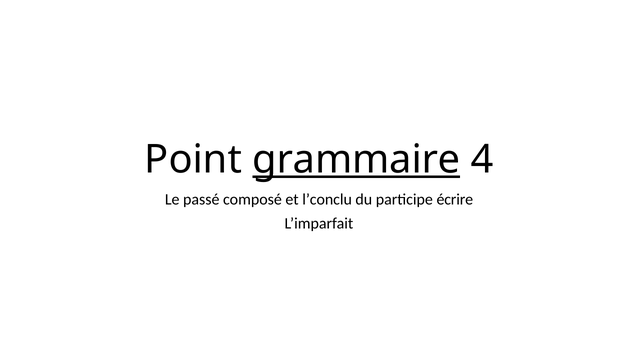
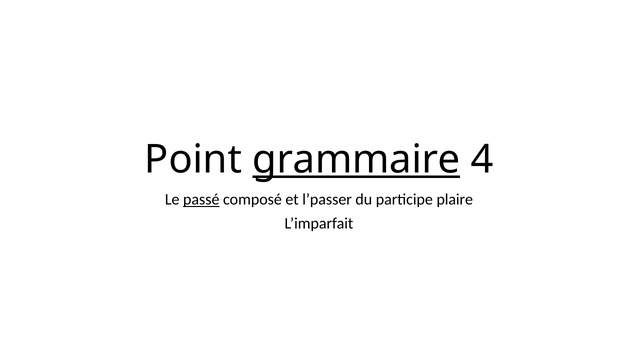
passé underline: none -> present (201, 199)
l’conclu: l’conclu -> l’passer (327, 199)
écrire: écrire -> plaire (455, 199)
